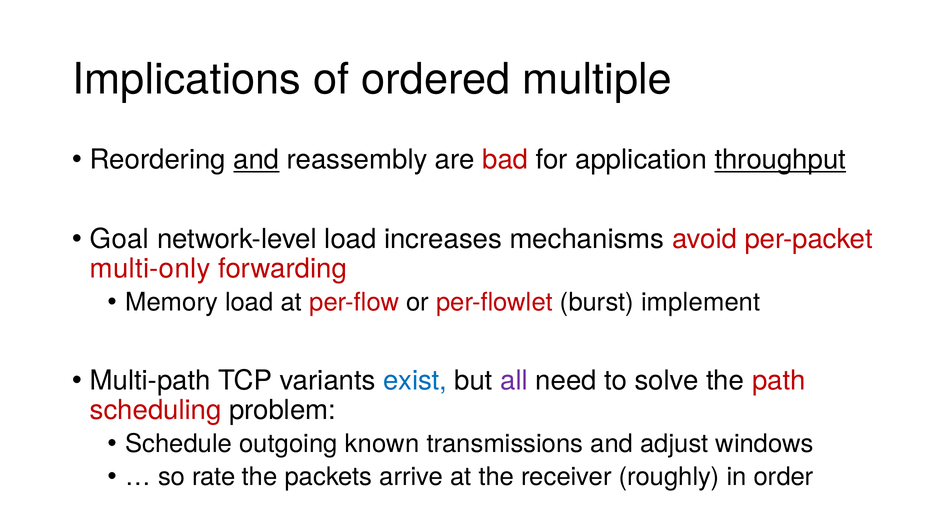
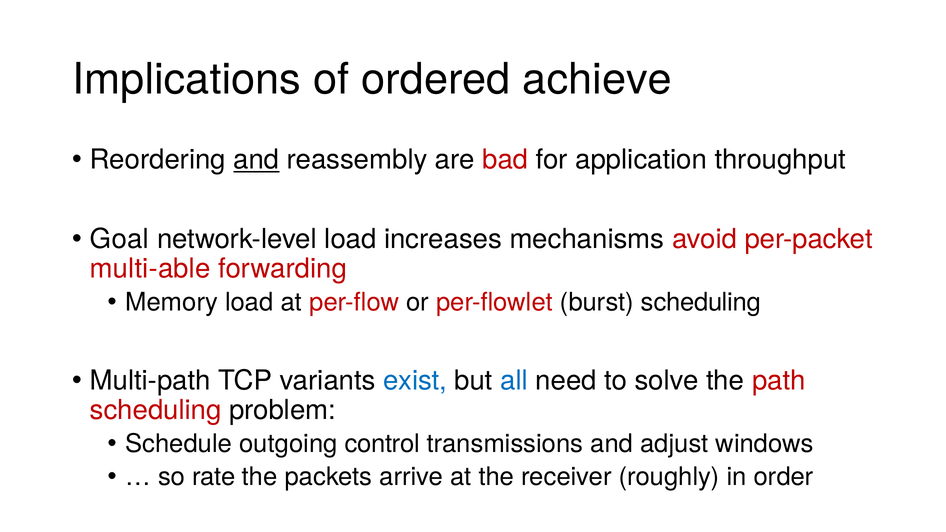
multiple: multiple -> achieve (597, 79)
throughput underline: present -> none (780, 160)
multi-only: multi-only -> multi-able (150, 269)
burst implement: implement -> scheduling (701, 303)
all colour: purple -> blue (514, 381)
known: known -> control (382, 444)
